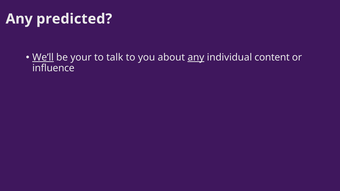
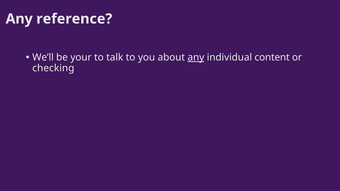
predicted: predicted -> reference (74, 19)
We’ll underline: present -> none (43, 57)
influence: influence -> checking (53, 68)
